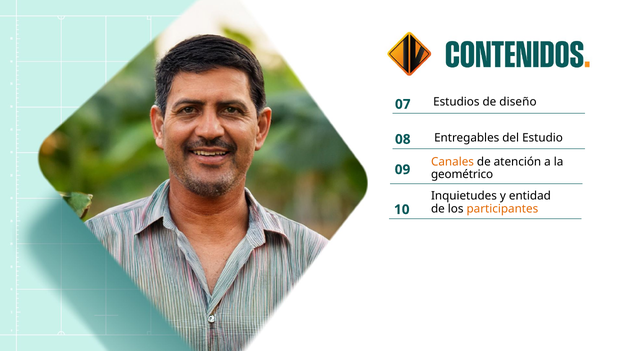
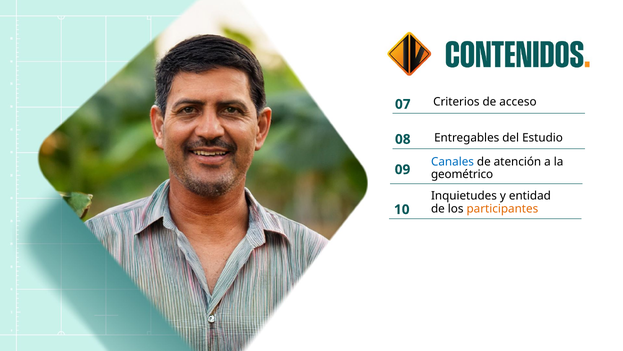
Estudios: Estudios -> Criterios (456, 102)
diseño: diseño -> acceso (518, 102)
Canales colour: orange -> blue (453, 162)
